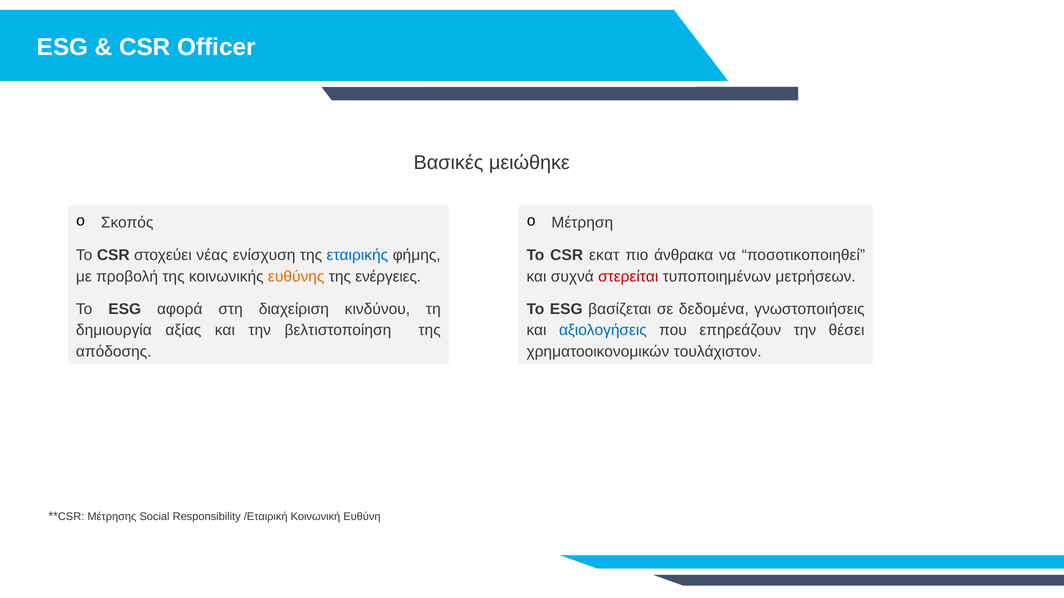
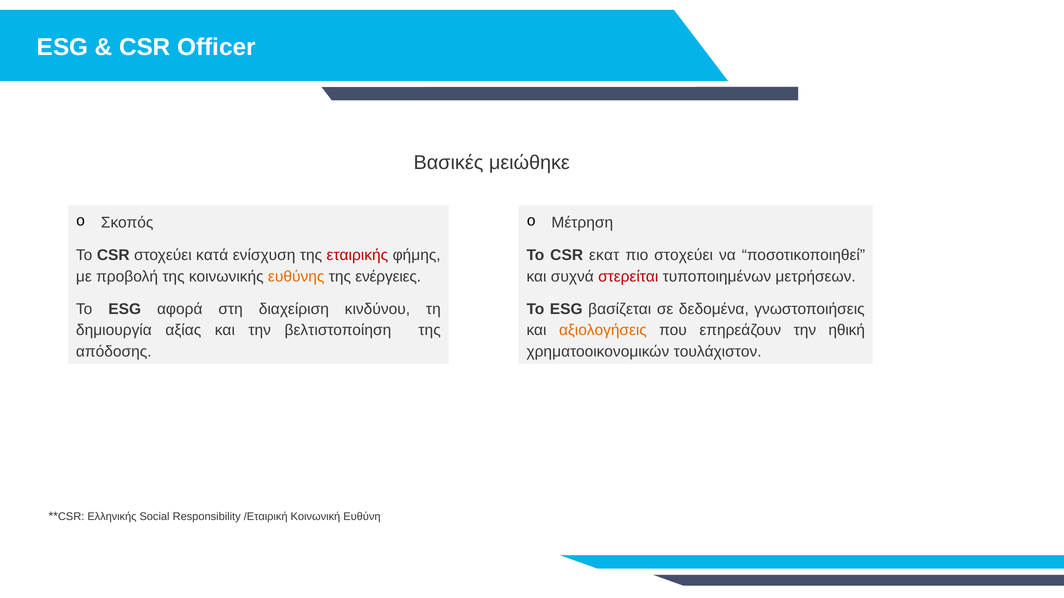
νέας: νέας -> κατά (212, 255)
εταιρικής colour: blue -> red (357, 255)
πιο άνθρακα: άνθρακα -> στοχεύει (684, 255)
αξιολογήσεις colour: blue -> orange (603, 331)
θέσει: θέσει -> ηθική (847, 331)
Μέτρησης: Μέτρησης -> Ελληνικής (112, 517)
